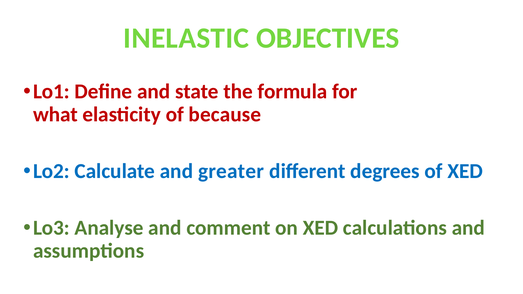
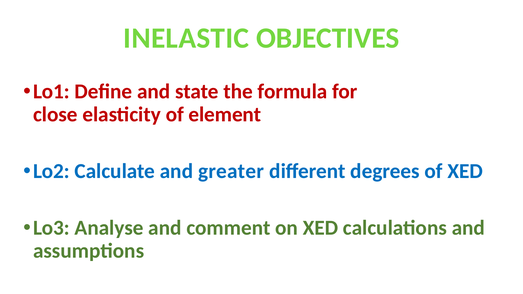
what: what -> close (55, 115)
because: because -> element (225, 115)
